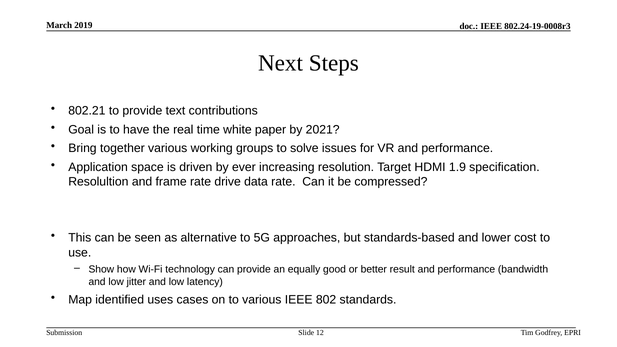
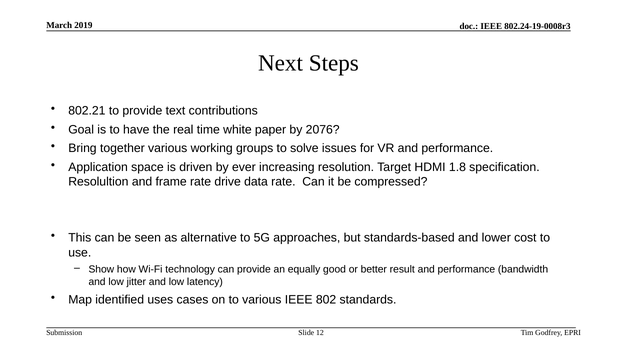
2021: 2021 -> 2076 (323, 130)
1.9: 1.9 -> 1.8 (457, 167)
